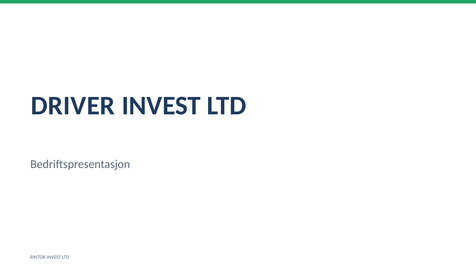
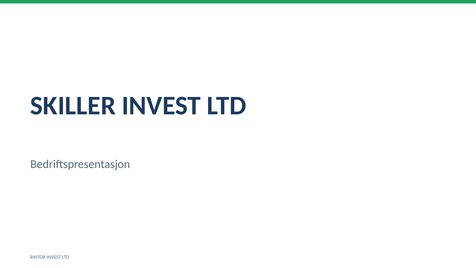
DRIVER: DRIVER -> SKILLER (73, 106)
